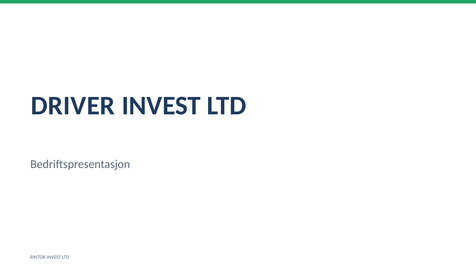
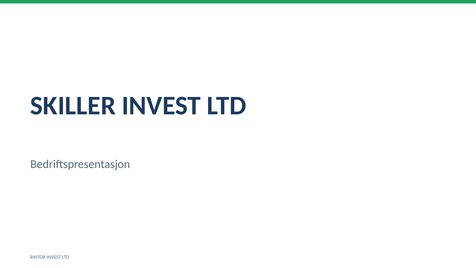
DRIVER: DRIVER -> SKILLER (73, 106)
